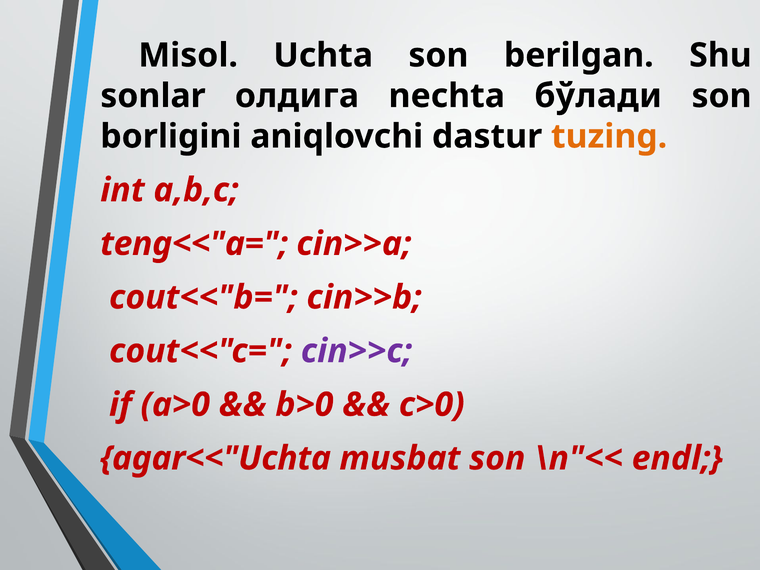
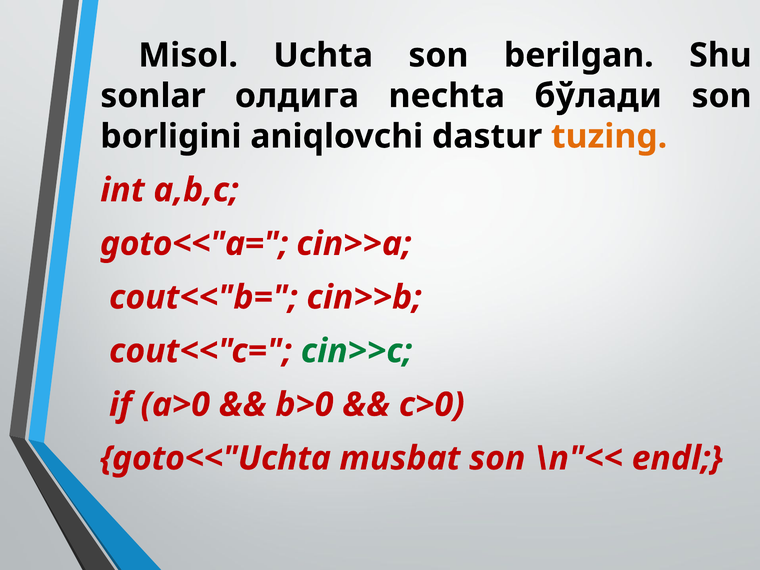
teng<<"a=: teng<<"a= -> goto<<"a= (194, 244)
cin>>c colour: purple -> green (357, 351)
agar<<"Uchta: agar<<"Uchta -> goto<<"Uchta (216, 458)
